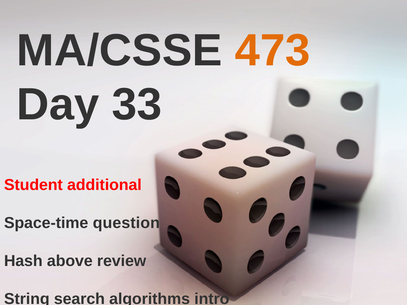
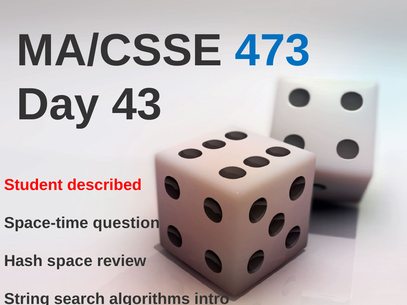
473 colour: orange -> blue (273, 51)
33: 33 -> 43 (137, 105)
additional: additional -> described (104, 185)
above: above -> space (70, 261)
